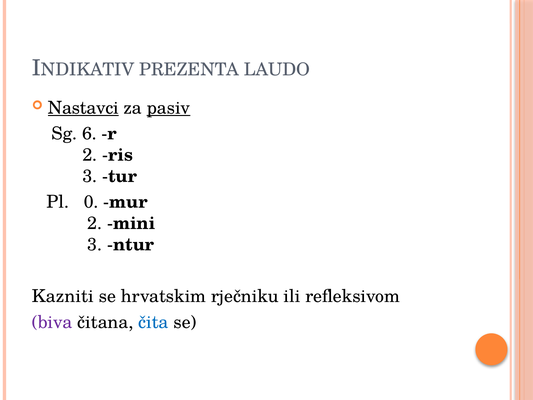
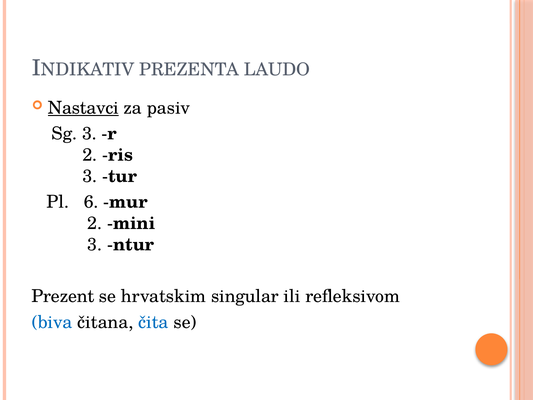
pasiv underline: present -> none (168, 108)
Sg 6: 6 -> 3 (89, 134)
0: 0 -> 6 (91, 202)
Kazniti: Kazniti -> Prezent (63, 296)
rječniku: rječniku -> singular (245, 296)
biva colour: purple -> blue (52, 322)
